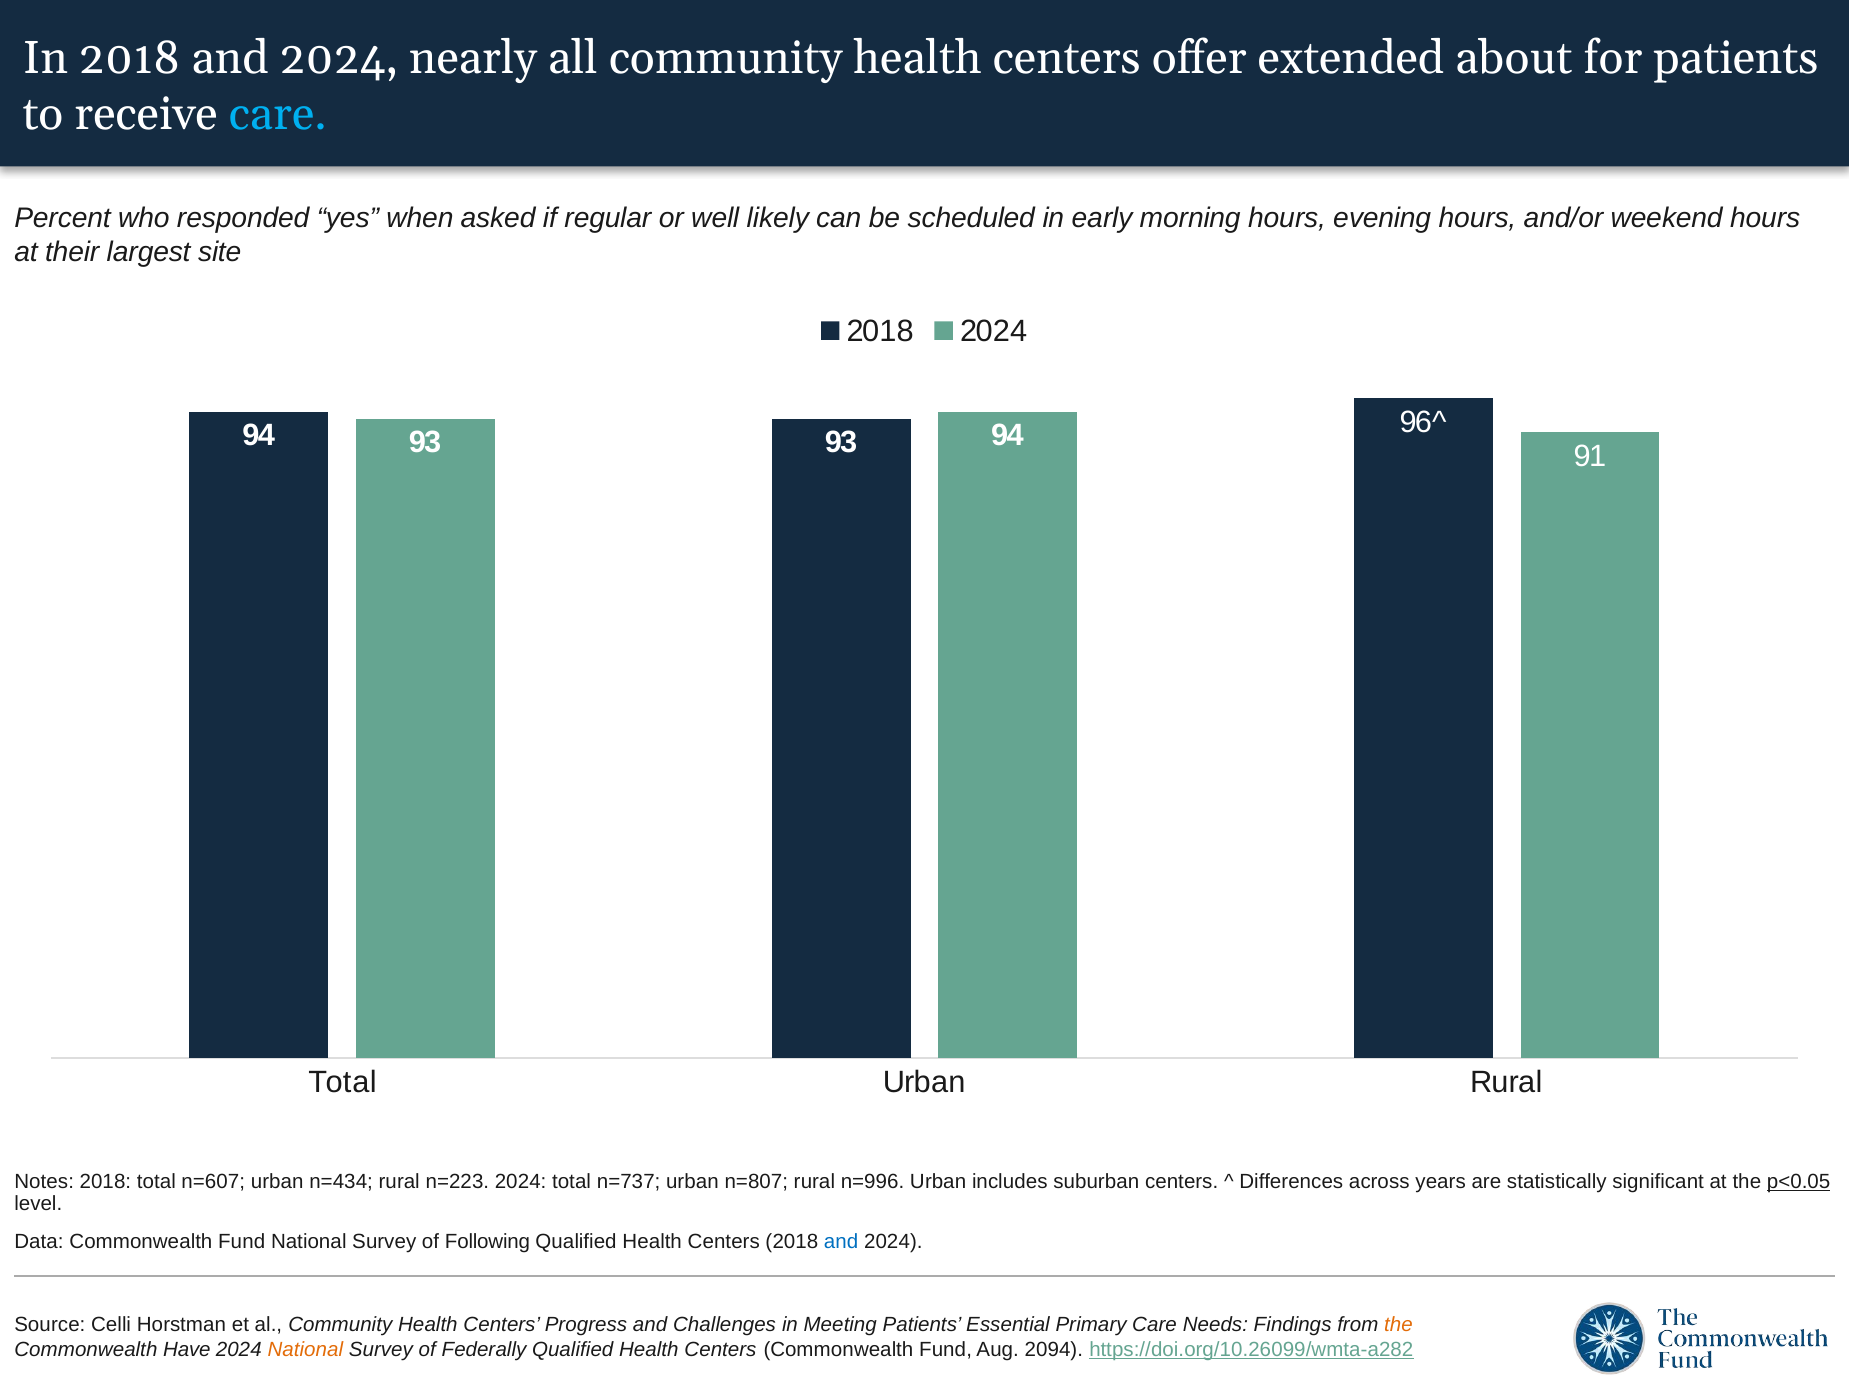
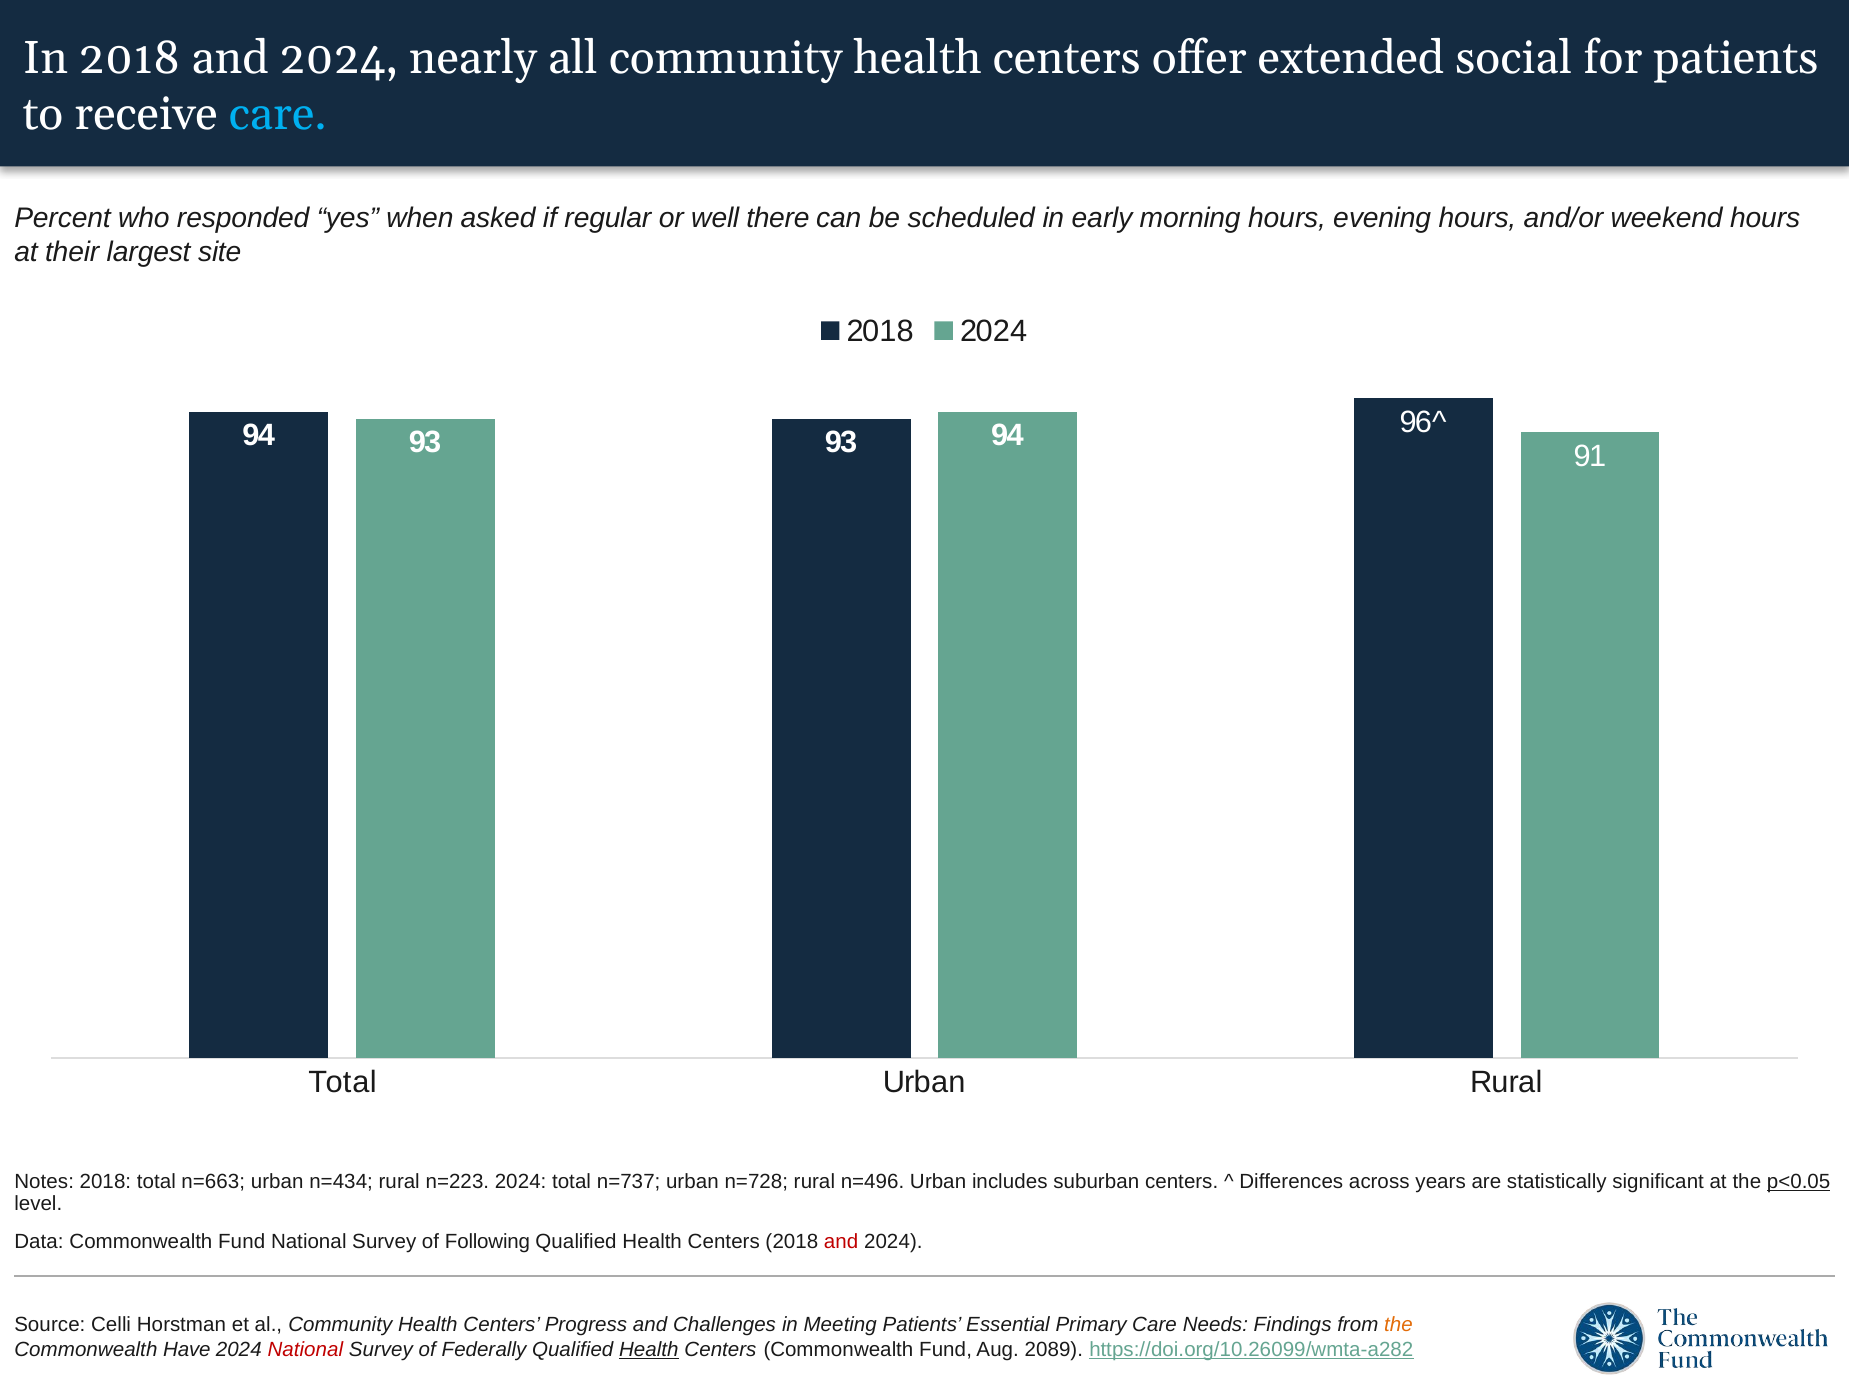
about: about -> social (1514, 59)
likely: likely -> there (778, 219)
n=607: n=607 -> n=663 (213, 1181)
n=807: n=807 -> n=728 (756, 1181)
n=996: n=996 -> n=496 (873, 1181)
and colour: blue -> red (841, 1241)
National colour: orange -> red (305, 1349)
Health underline: none -> present (649, 1349)
2094: 2094 -> 2089 (1054, 1349)
